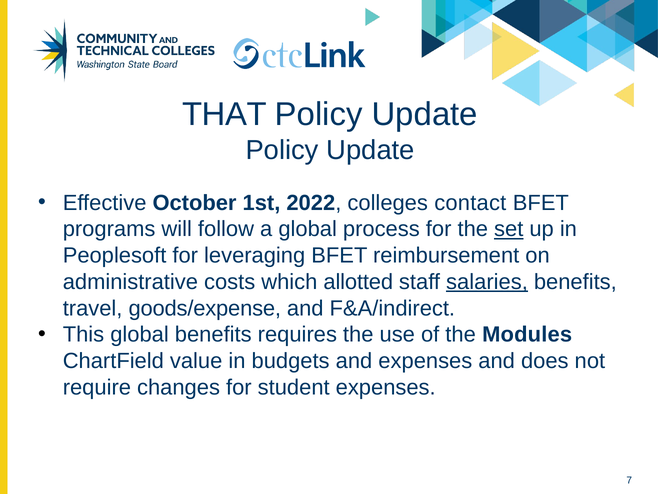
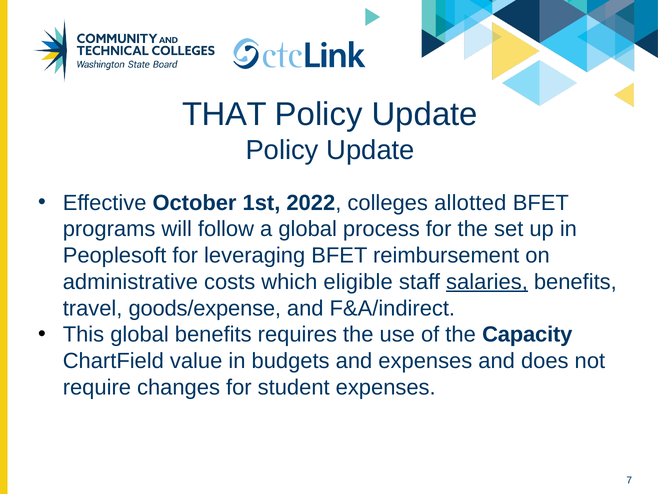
contact: contact -> allotted (470, 203)
set underline: present -> none (509, 229)
allotted: allotted -> eligible (358, 282)
Modules: Modules -> Capacity (527, 334)
